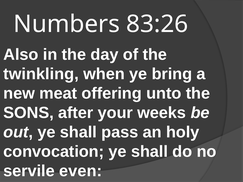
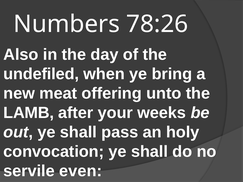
83:26: 83:26 -> 78:26 (157, 24)
twinkling: twinkling -> undefiled (41, 74)
SONS: SONS -> LAMB (29, 113)
